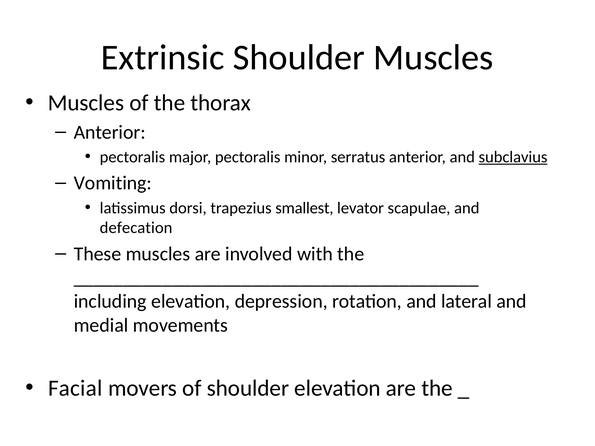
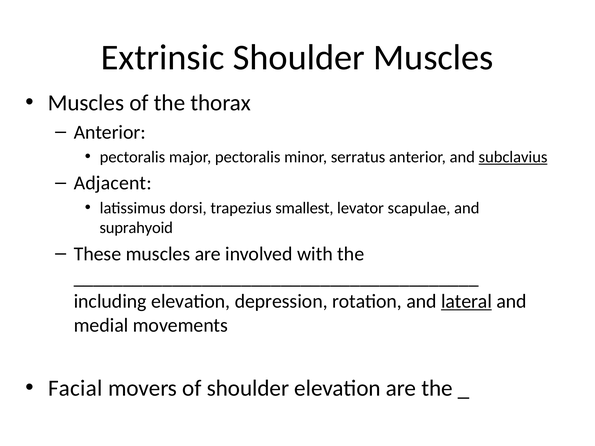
Vomiting: Vomiting -> Adjacent (113, 183)
defecation: defecation -> suprahyoid (136, 228)
lateral underline: none -> present (467, 302)
